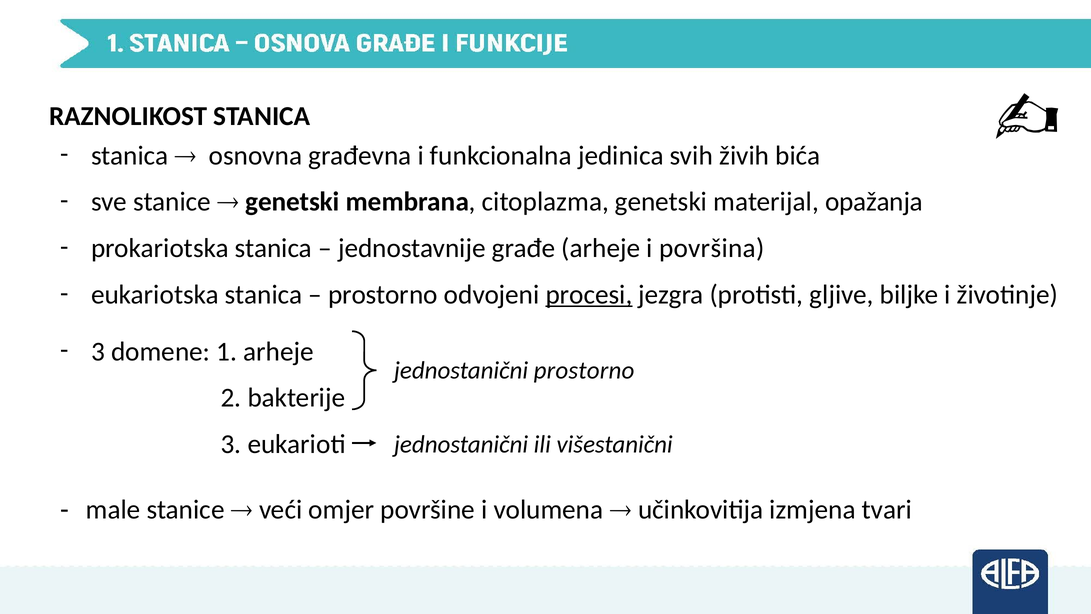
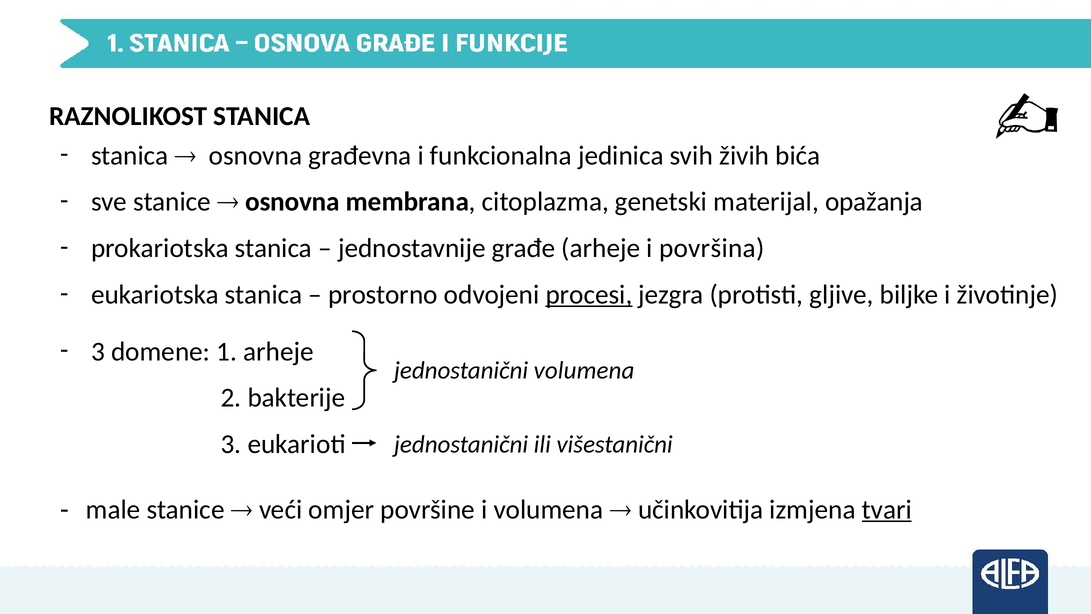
genetski: genetski -> osnovna (293, 202)
jednostanični prostorno: prostorno -> volumena (584, 370)
tvari underline: none -> present (887, 509)
